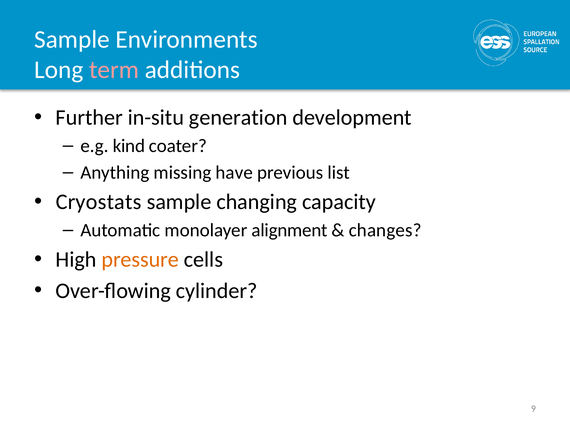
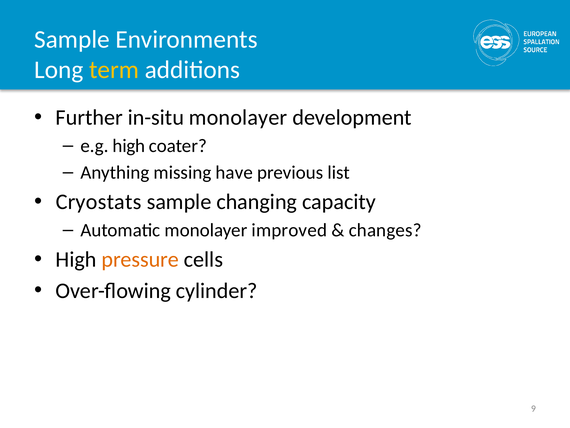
term colour: pink -> yellow (114, 70)
in-situ generation: generation -> monolayer (238, 117)
e.g kind: kind -> high (129, 146)
alignment: alignment -> improved (289, 230)
